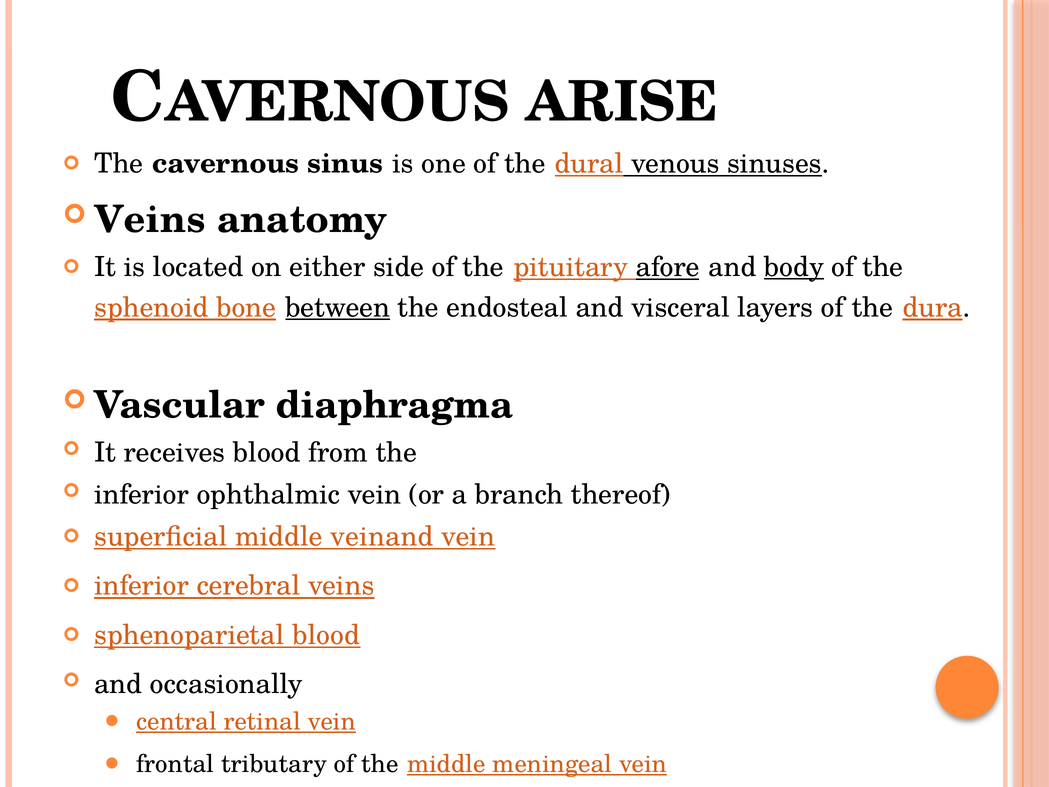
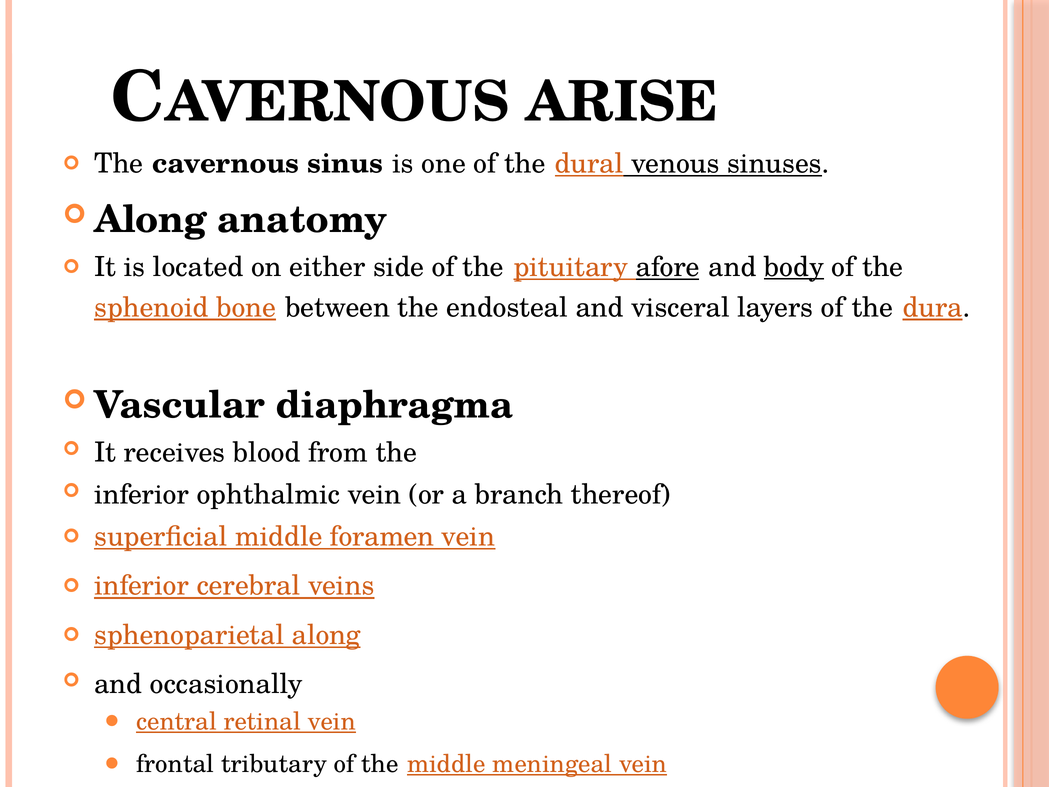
Veins: Veins -> Along (151, 220)
between underline: present -> none (338, 307)
veinand: veinand -> foramen (382, 537)
sphenoparietal blood: blood -> along (326, 635)
